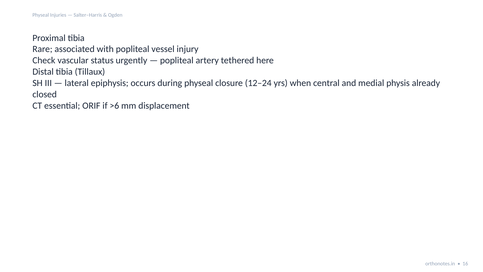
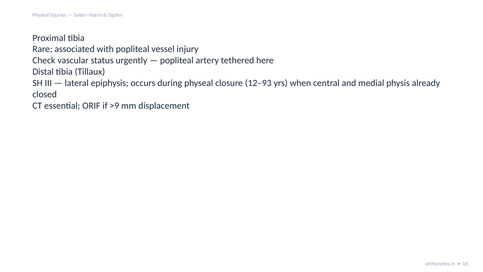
12–24: 12–24 -> 12–93 (258, 83)
>6: >6 -> >9 (114, 106)
